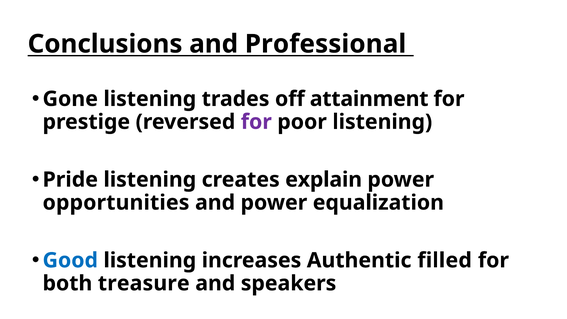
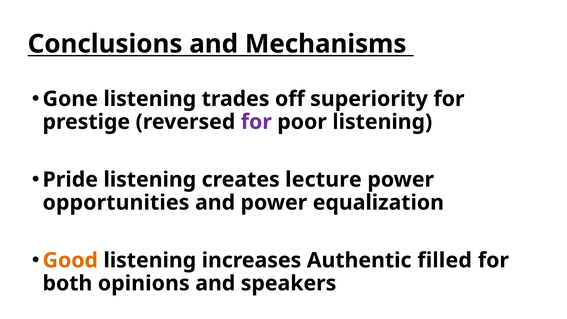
Professional: Professional -> Mechanisms (326, 44)
attainment: attainment -> superiority (369, 99)
explain: explain -> lecture (323, 180)
Good colour: blue -> orange (70, 260)
treasure: treasure -> opinions (144, 283)
